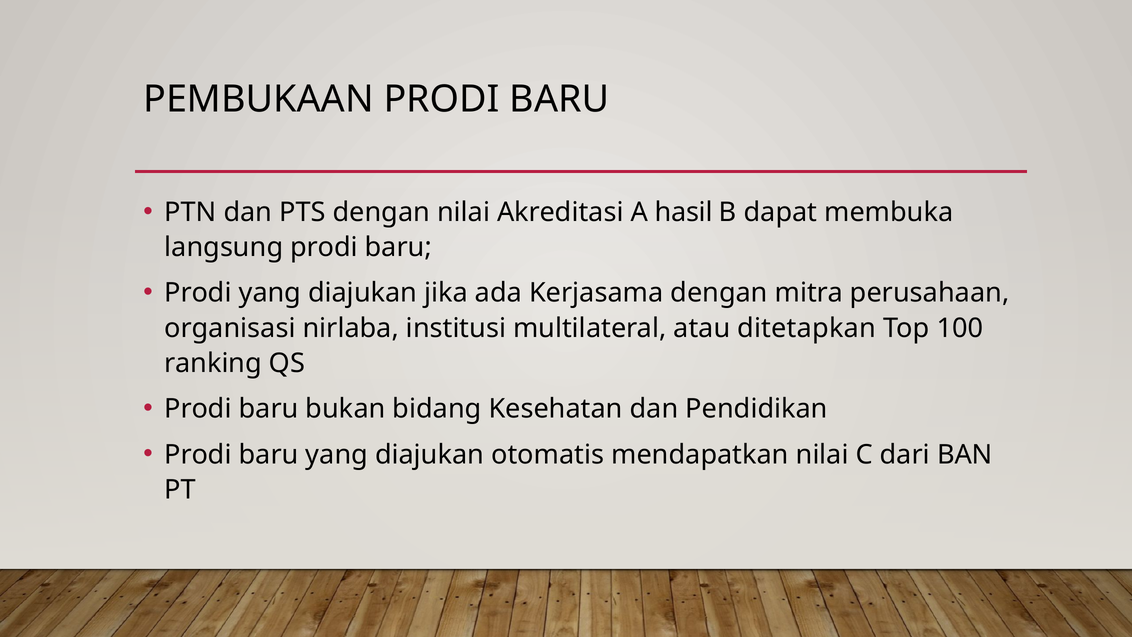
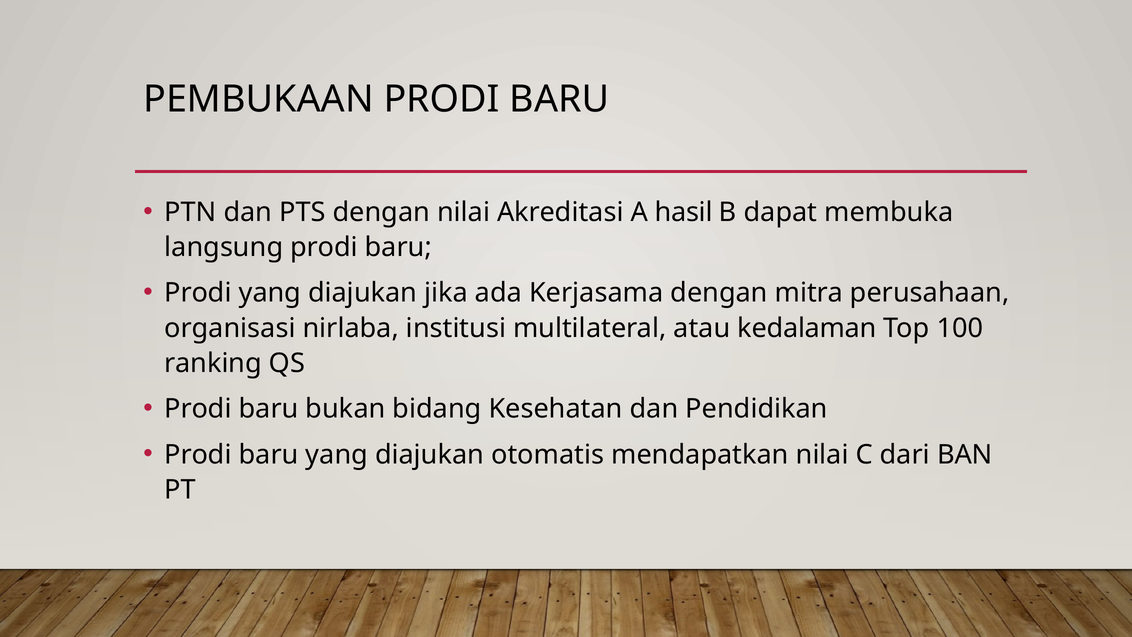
ditetapkan: ditetapkan -> kedalaman (807, 328)
